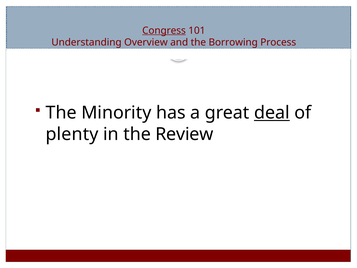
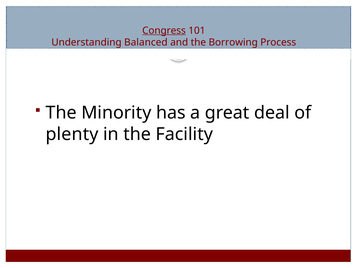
Overview: Overview -> Balanced (146, 42)
deal underline: present -> none (272, 113)
Review: Review -> Facility (184, 134)
